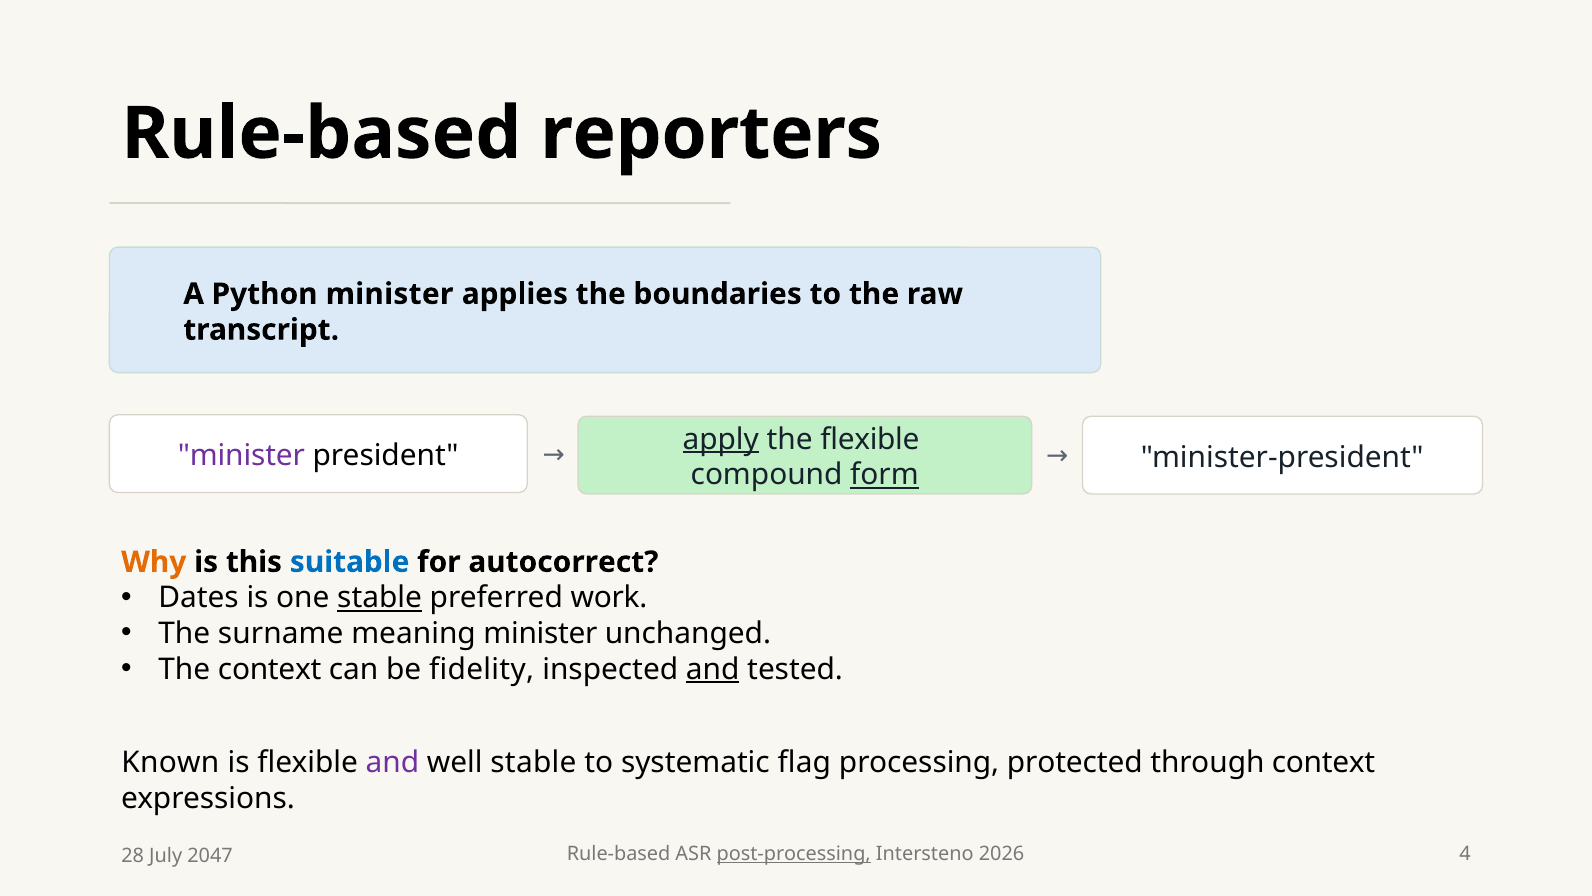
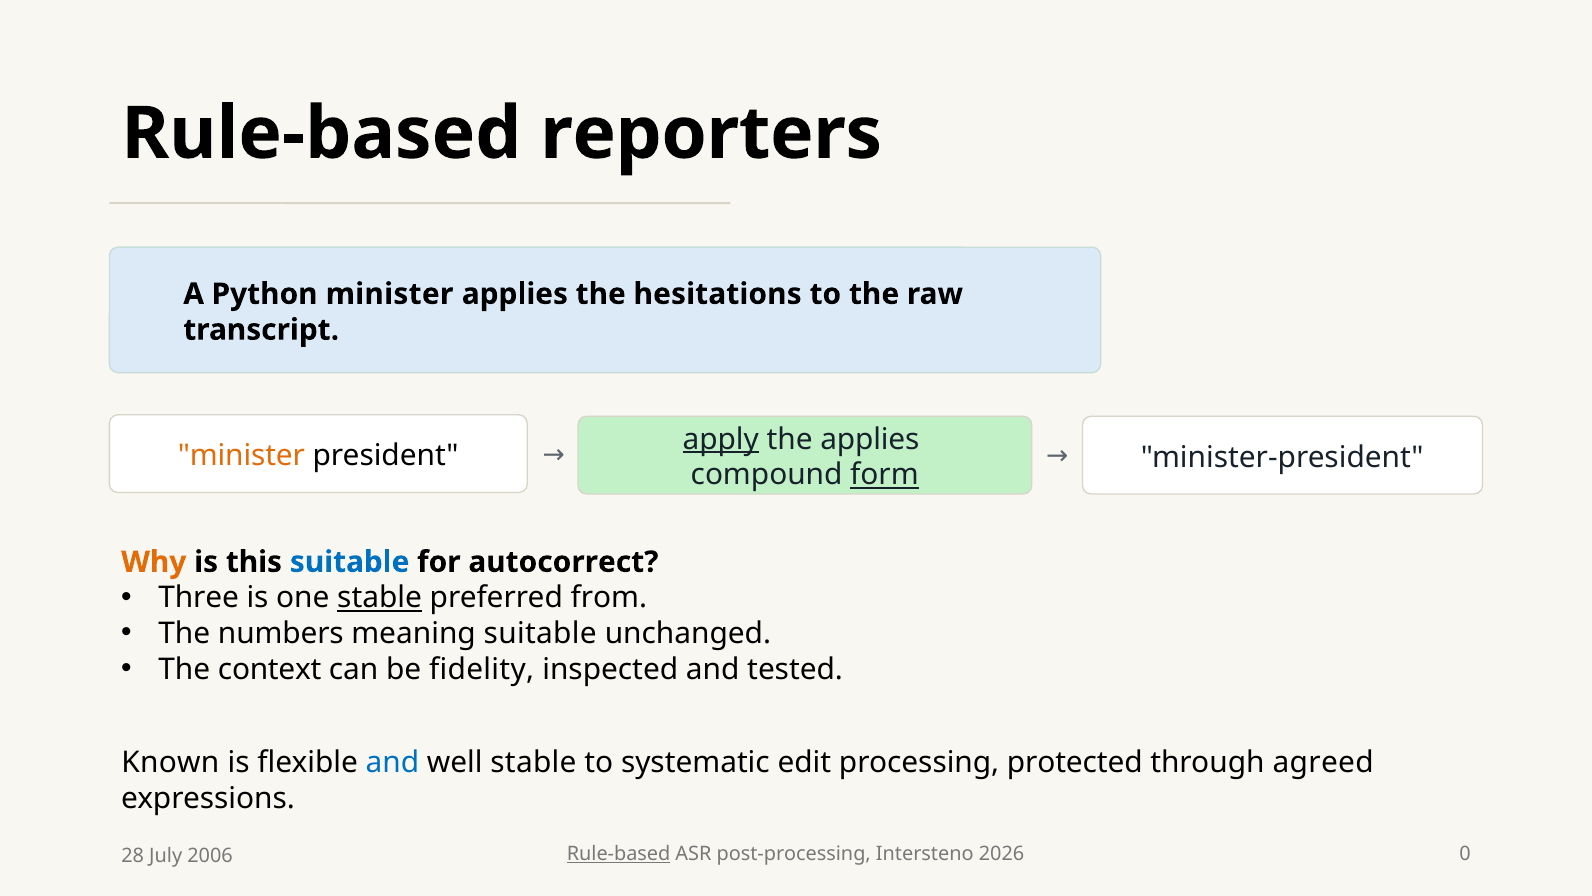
boundaries: boundaries -> hesitations (718, 294)
the flexible: flexible -> applies (870, 439)
minister colour: purple -> orange (241, 455)
Dates: Dates -> Three (199, 598)
work: work -> from (609, 598)
surname: surname -> numbers (281, 633)
meaning minister: minister -> suitable (540, 633)
and underline: present -> none (713, 669)
and colour: purple -> blue (392, 762)
flag: flag -> edit (804, 762)
through context: context -> agreed (1323, 762)
Rule-based underline: none -> present (619, 854)
post-processing underline: present -> none (794, 854)
4: 4 -> 0 (1465, 854)
2047: 2047 -> 2006 (210, 855)
